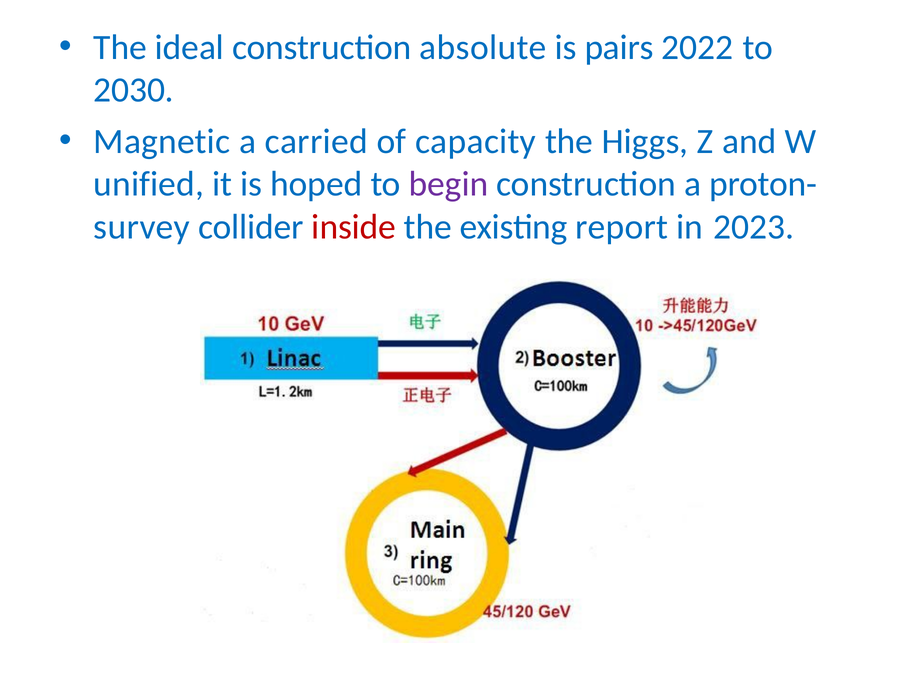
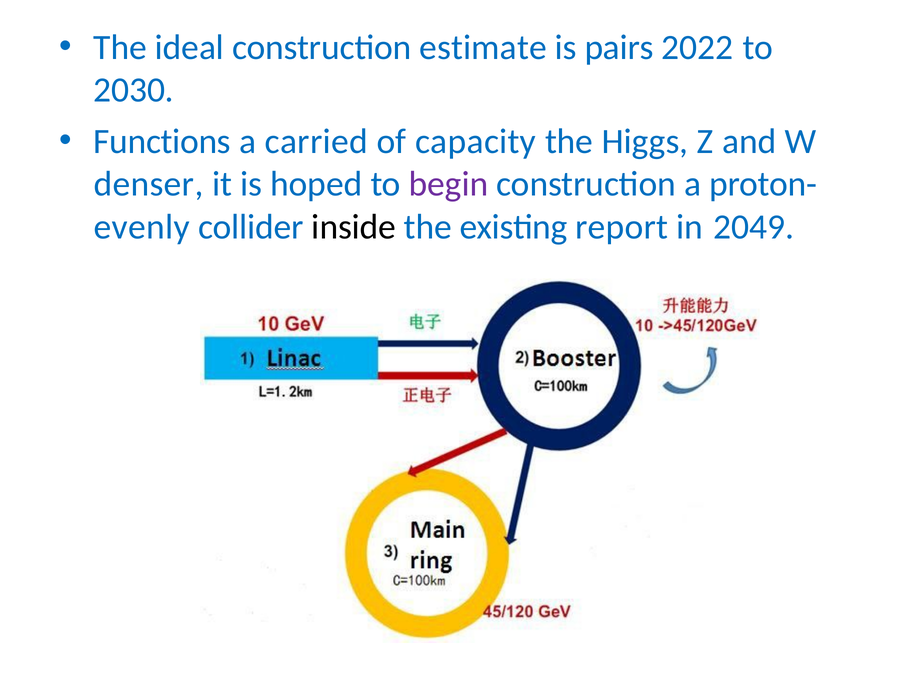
absolute: absolute -> estimate (483, 47)
Magnetic: Magnetic -> Functions (162, 141)
unified: unified -> denser (149, 184)
survey: survey -> evenly (142, 227)
inside colour: red -> black (354, 227)
2023: 2023 -> 2049 (754, 227)
